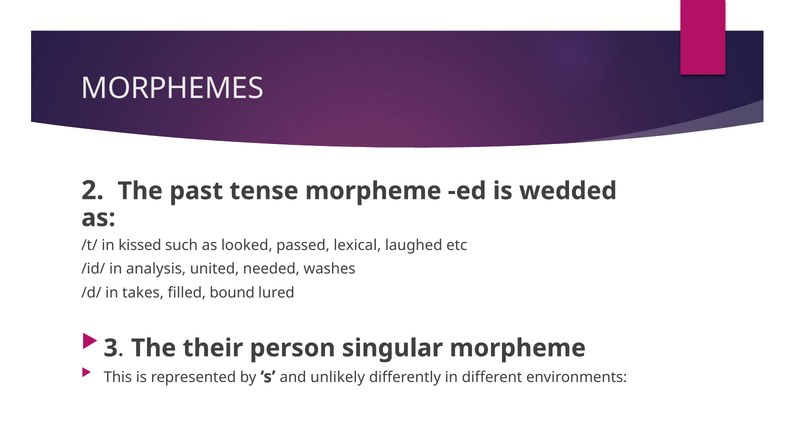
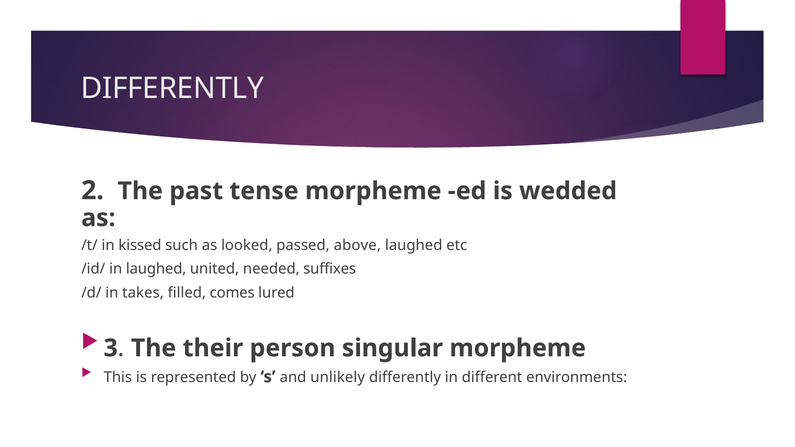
MORPHEMES: MORPHEMES -> DIFFERENTLY (172, 89)
lexical: lexical -> above (357, 246)
in analysis: analysis -> laughed (156, 269)
washes: washes -> suffixes (330, 269)
bound: bound -> comes (232, 293)
